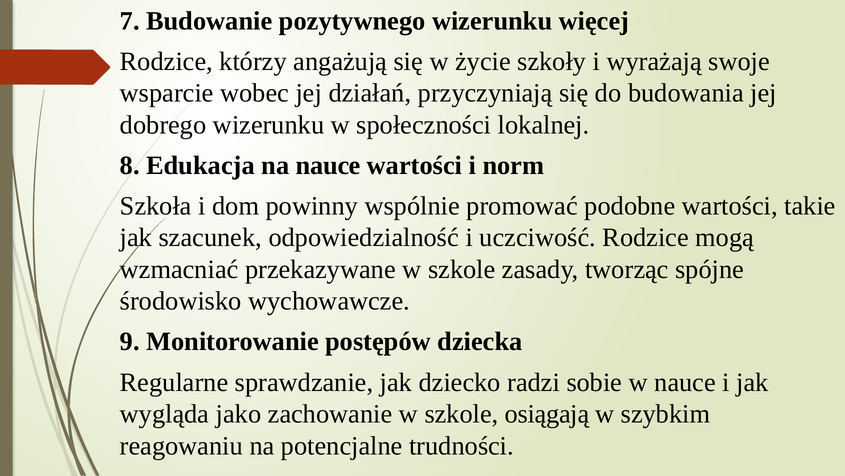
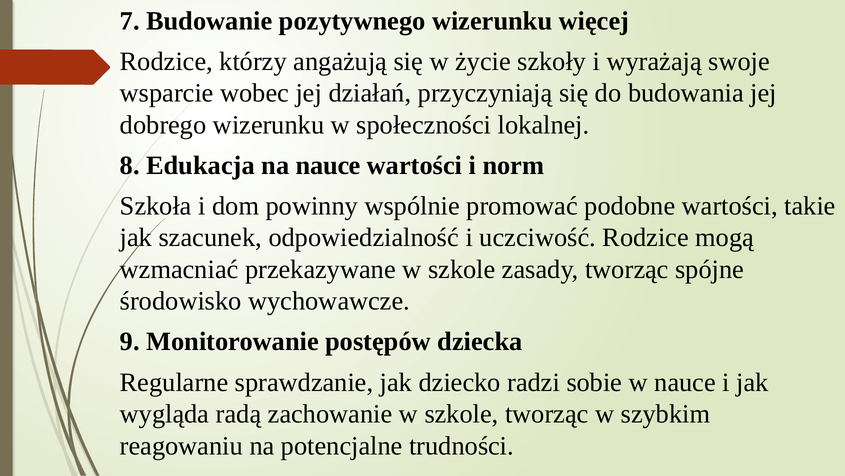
jako: jako -> radą (239, 413)
szkole osiągają: osiągają -> tworząc (547, 413)
